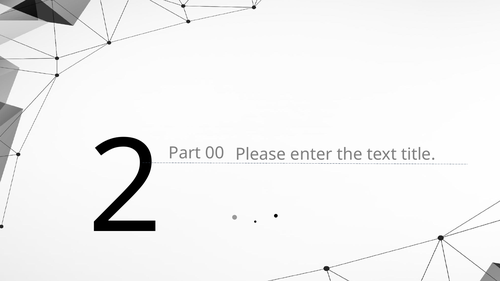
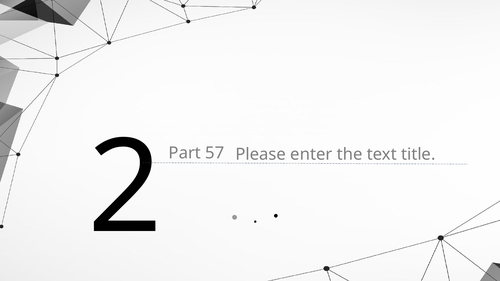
00: 00 -> 57 (215, 153)
